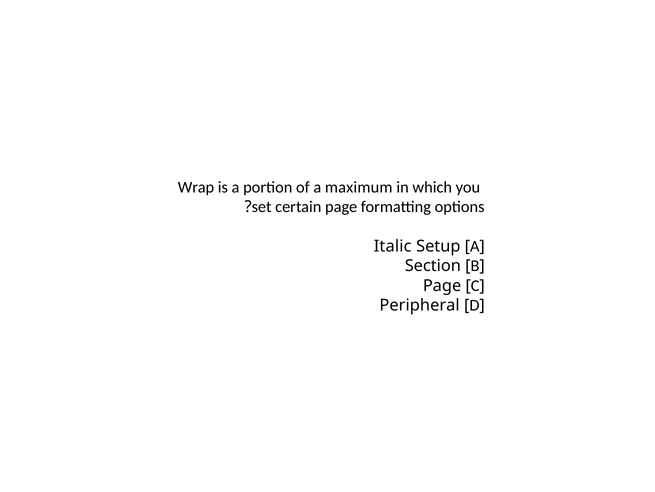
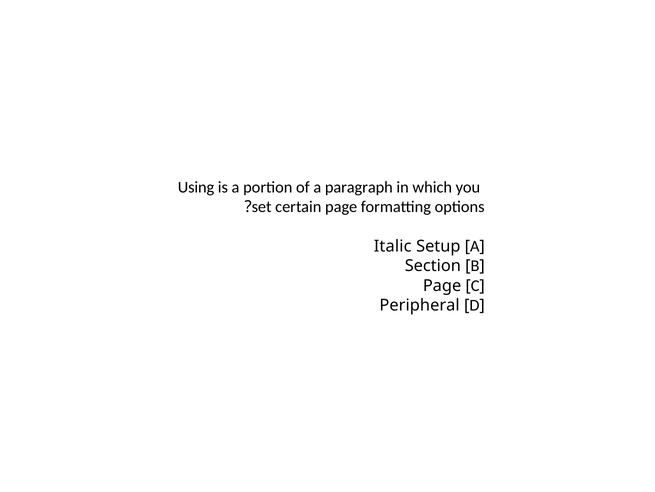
Wrap: Wrap -> Using (196, 187)
maximum: maximum -> paragraph (359, 187)
